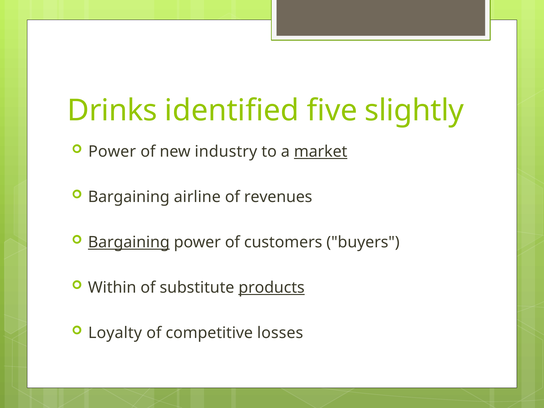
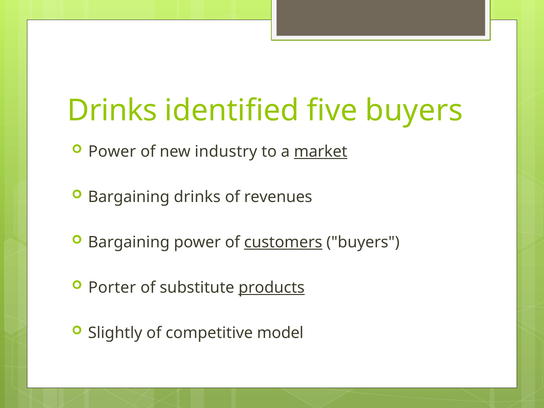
five slightly: slightly -> buyers (414, 110)
Bargaining airline: airline -> drinks (197, 197)
Bargaining underline: present -> none (129, 242)
customers underline: none -> present (283, 242)
Within: Within -> Porter (112, 288)
Loyalty: Loyalty -> Slightly (115, 333)
losses: losses -> model (280, 333)
